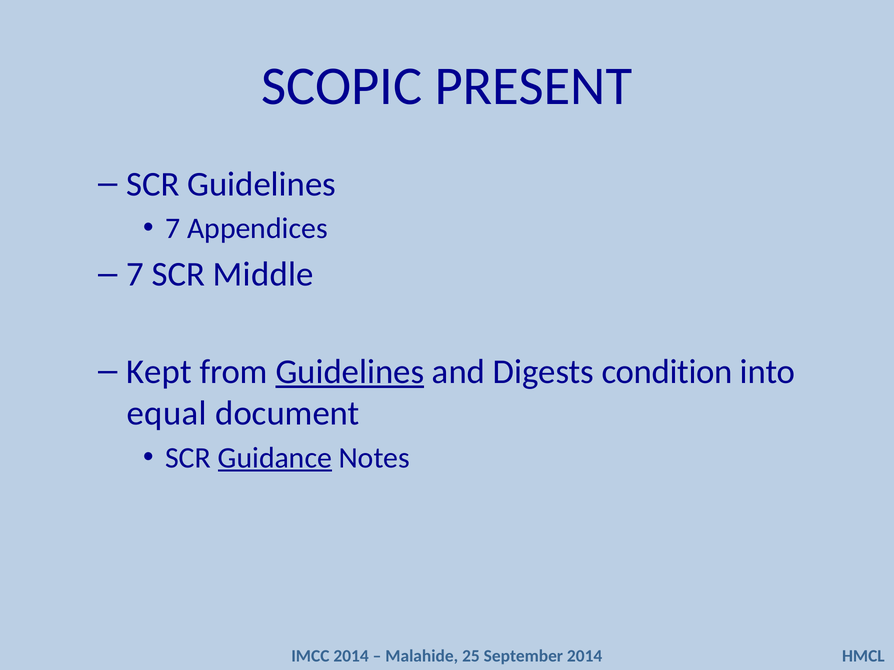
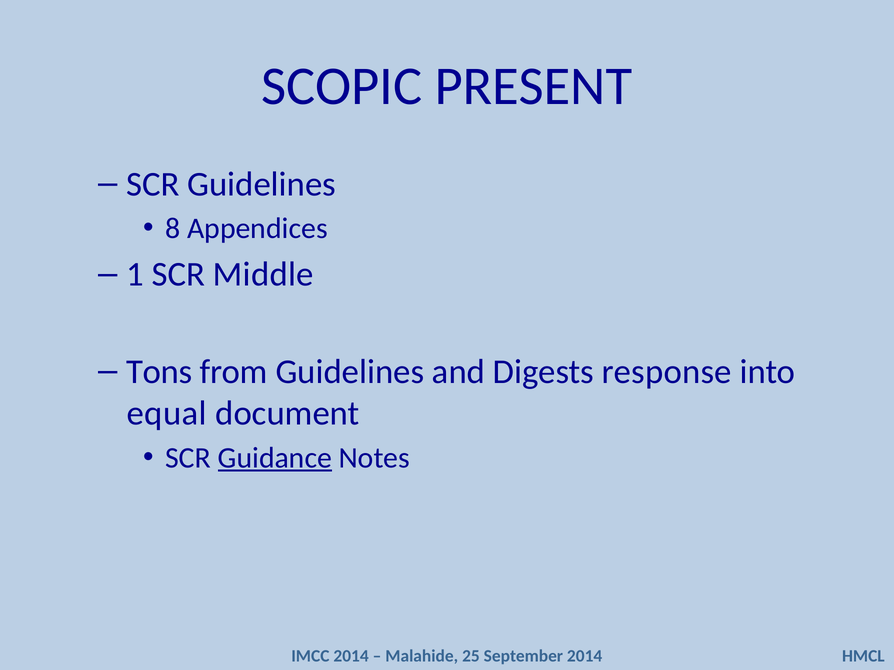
7: 7 -> 8 (173, 229)
7: 7 -> 1 (135, 275)
Kept: Kept -> Tons (159, 372)
Guidelines underline: present -> none (350, 372)
condition: condition -> response (667, 372)
